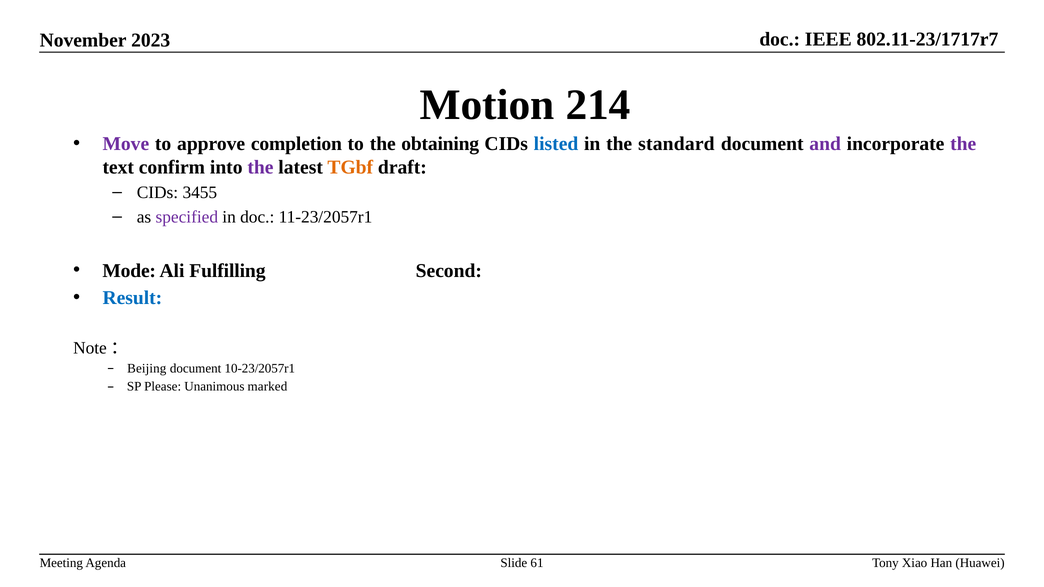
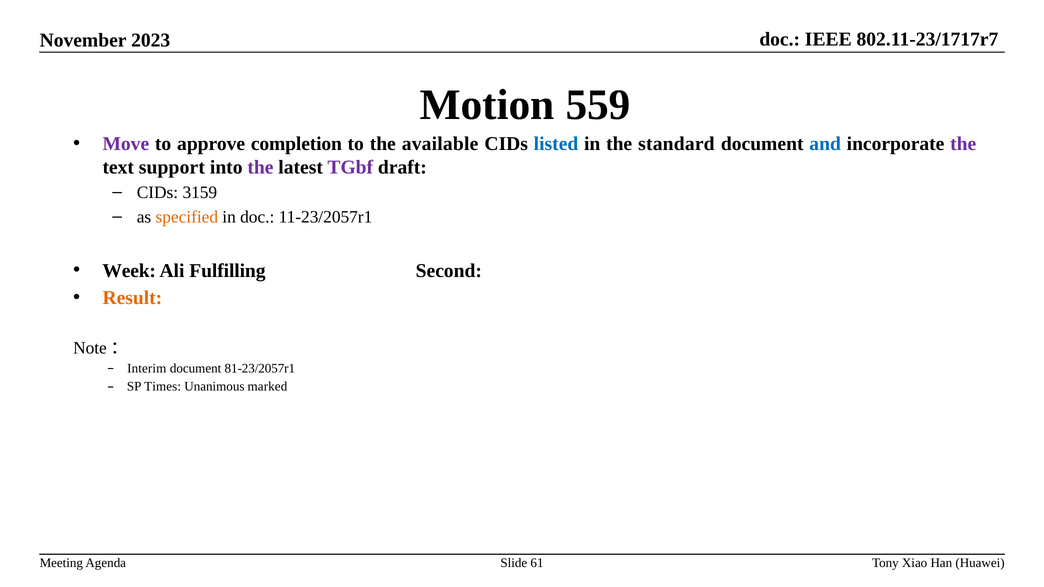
214: 214 -> 559 (598, 105)
obtaining: obtaining -> available (440, 144)
and colour: purple -> blue (825, 144)
confirm: confirm -> support (172, 167)
TGbf colour: orange -> purple (350, 167)
3455: 3455 -> 3159 (200, 193)
specified colour: purple -> orange (187, 217)
Mode: Mode -> Week (129, 271)
Result colour: blue -> orange (132, 298)
Beijing: Beijing -> Interim (147, 369)
10-23/2057r1: 10-23/2057r1 -> 81-23/2057r1 (260, 369)
Please: Please -> Times (163, 387)
